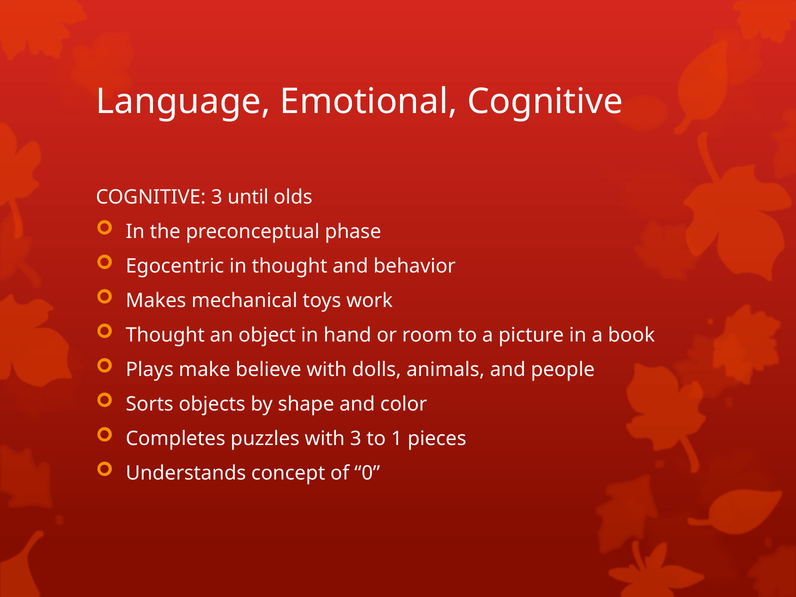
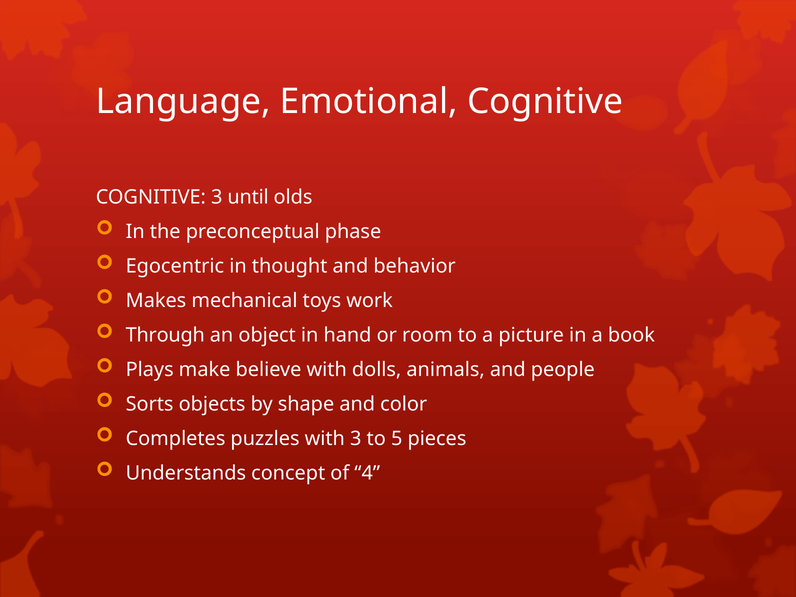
Thought: Thought -> Through (165, 335)
1: 1 -> 5 (397, 439)
0: 0 -> 4 (367, 473)
